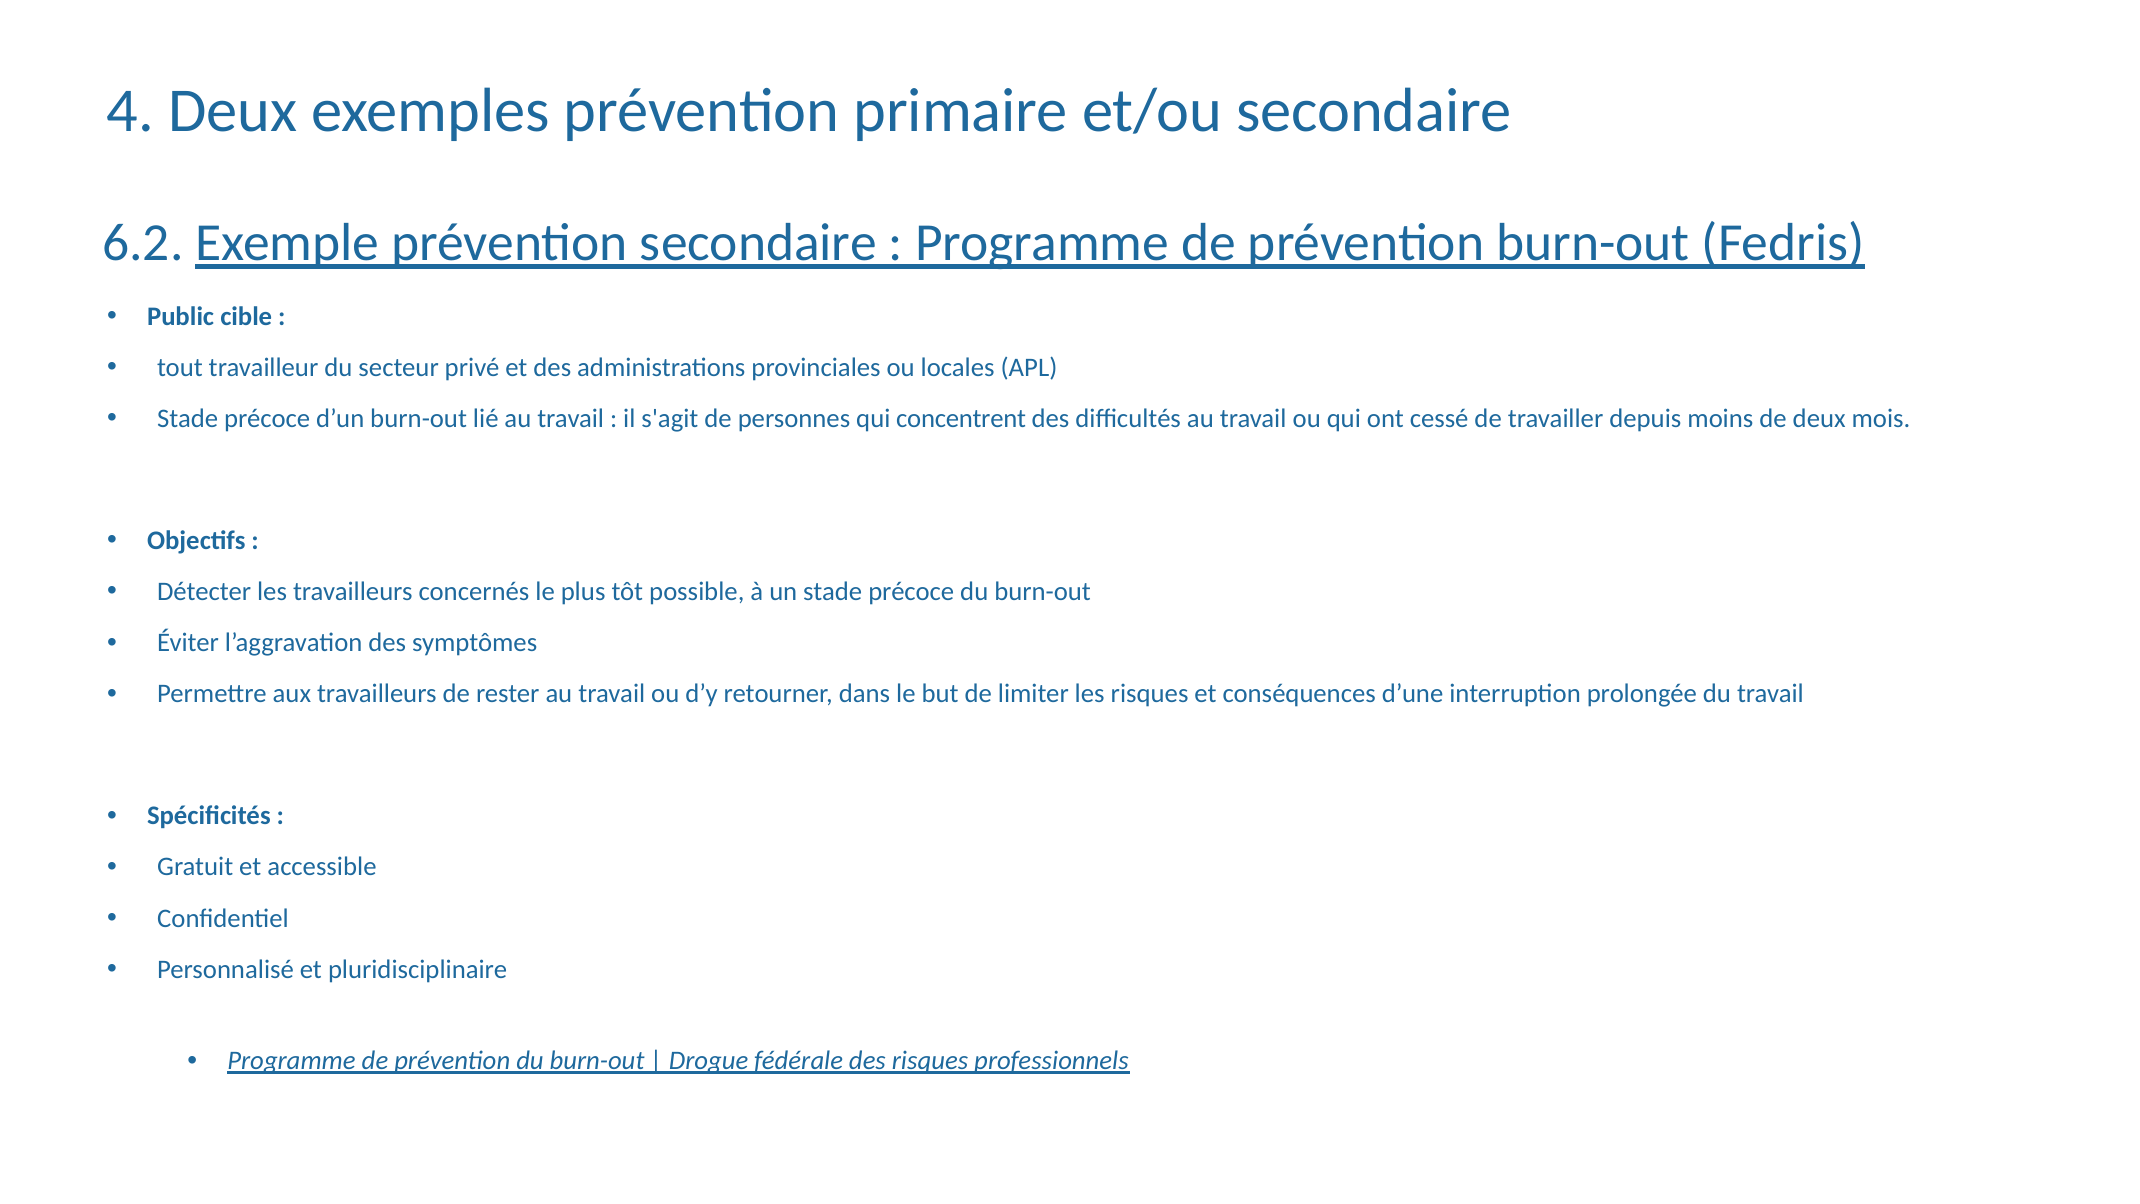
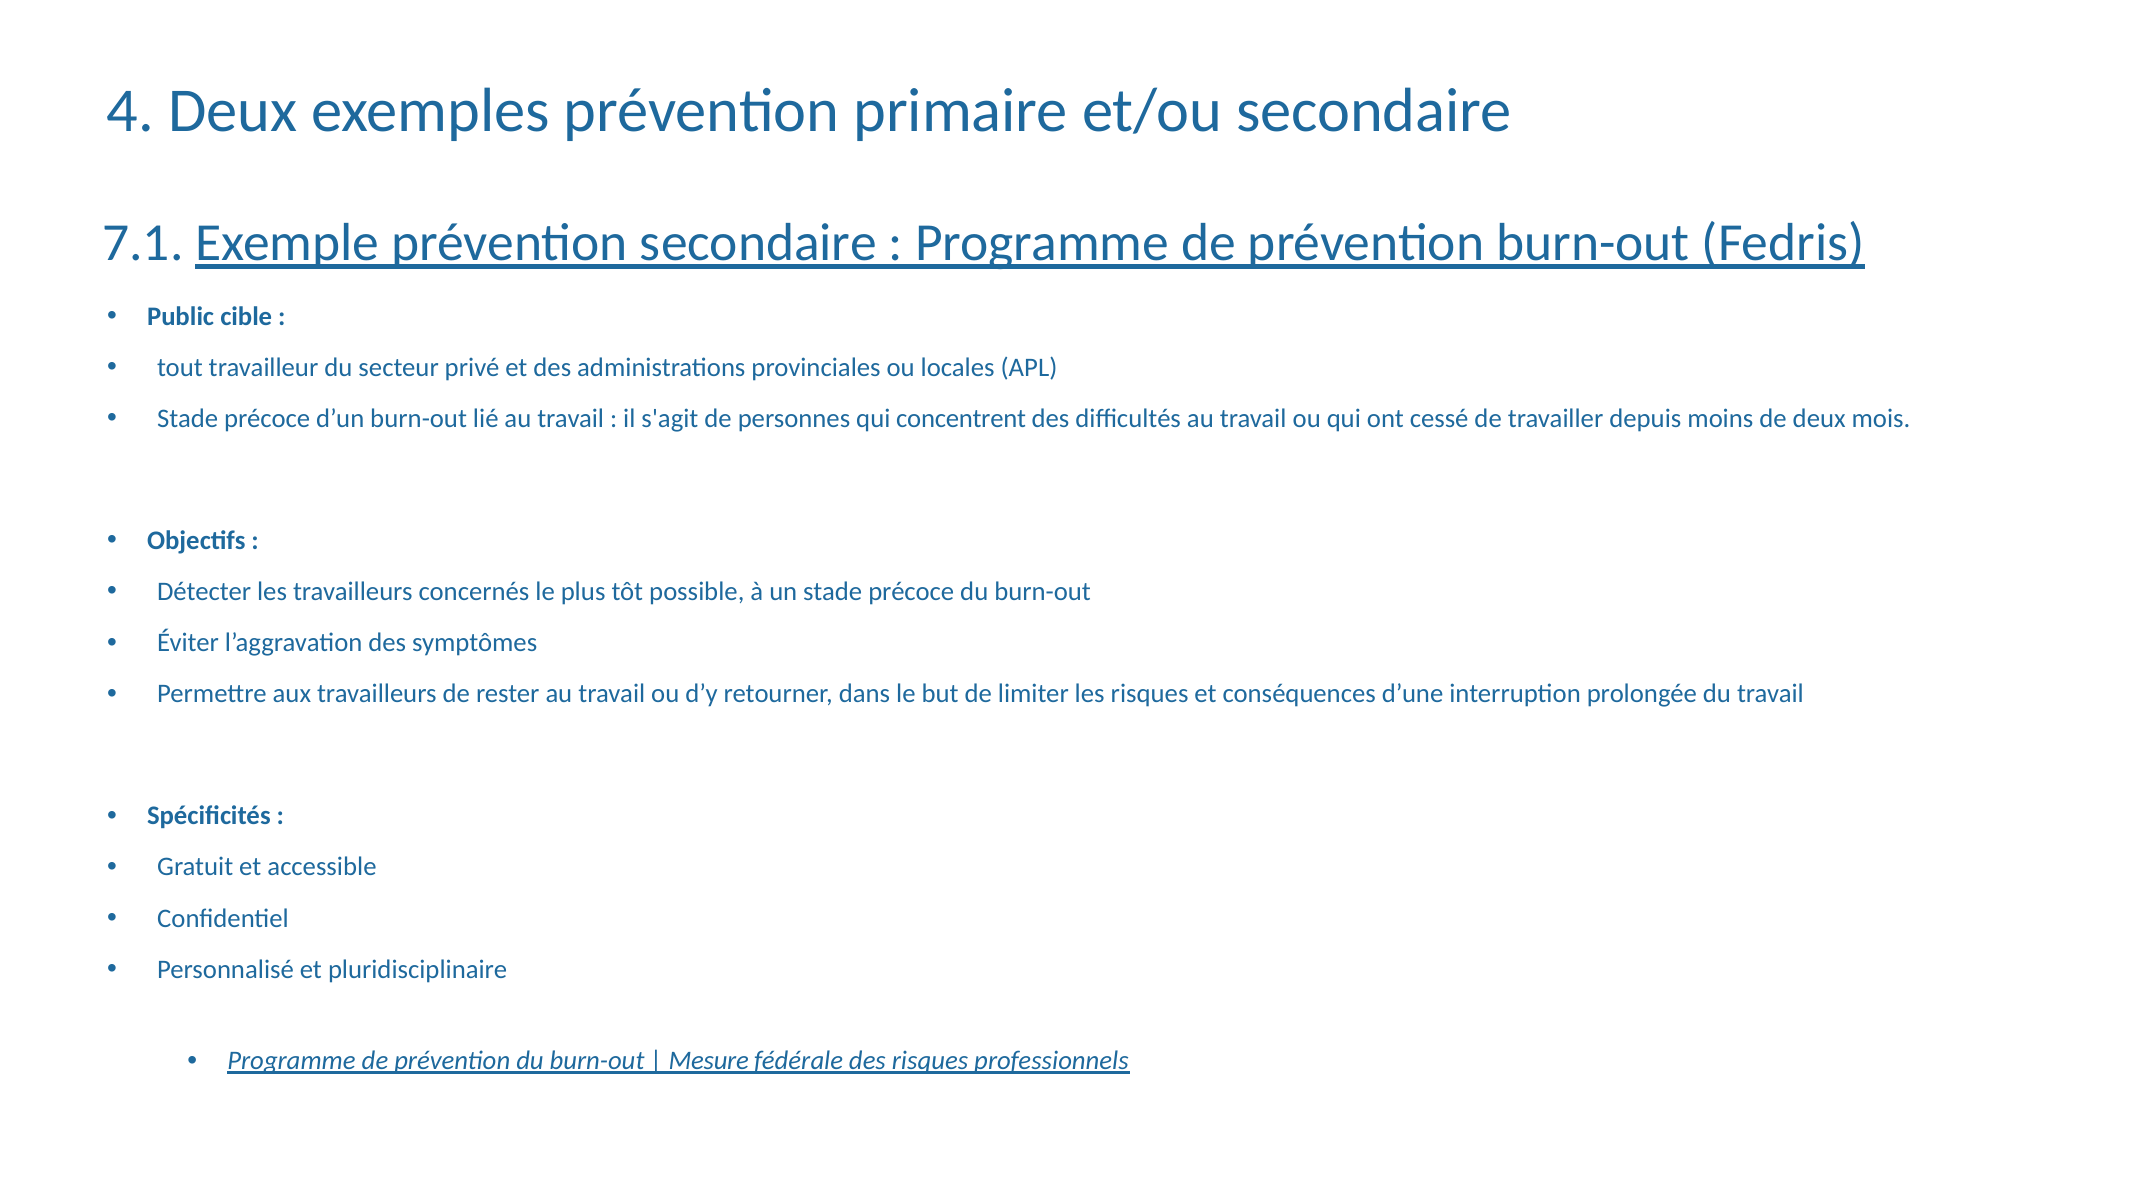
6.2: 6.2 -> 7.1 (143, 243)
Drogue: Drogue -> Mesure (709, 1061)
